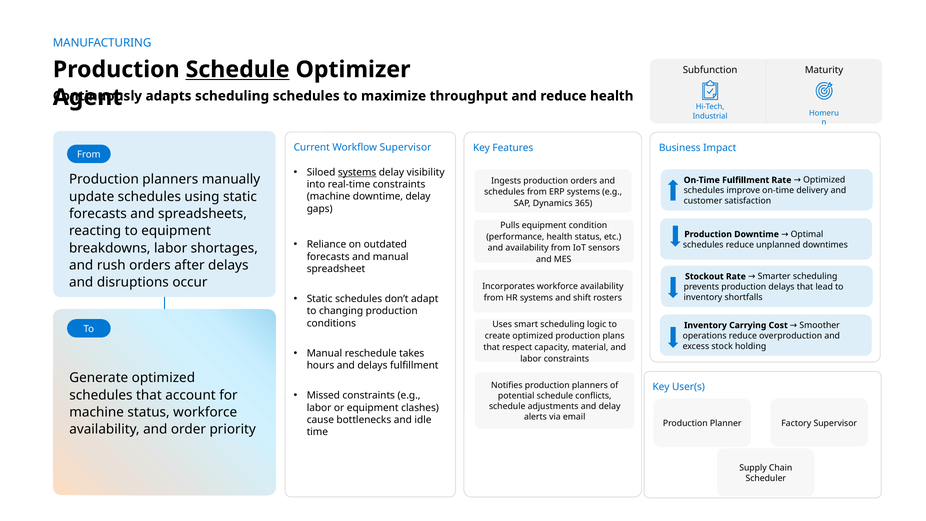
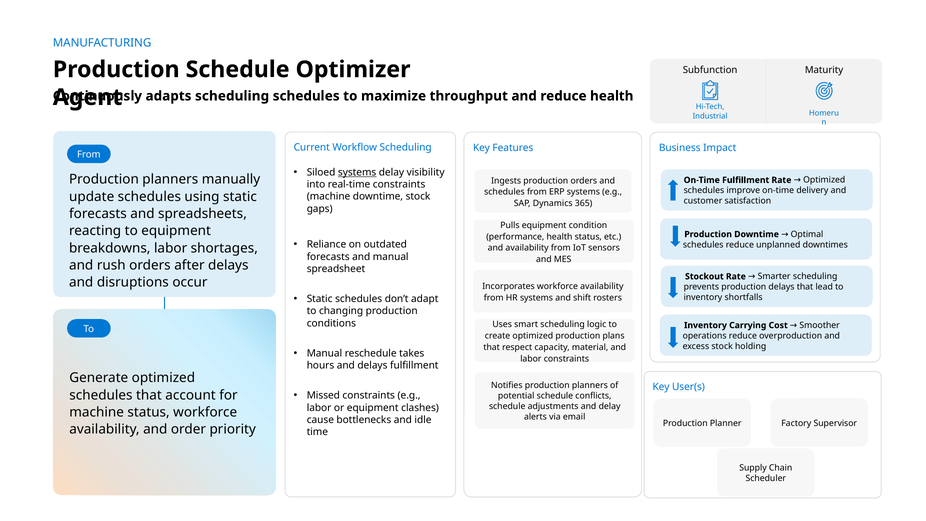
Schedule underline: present -> none (238, 69)
Workflow Supervisor: Supervisor -> Scheduling (406, 147)
delay: delay -> stock (418, 197)
